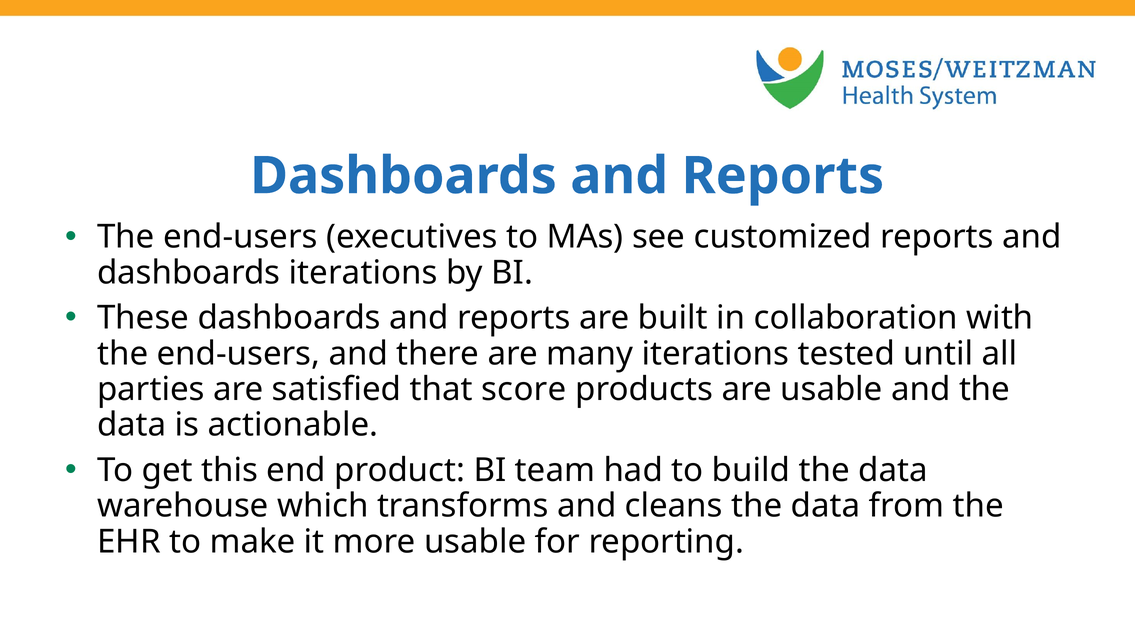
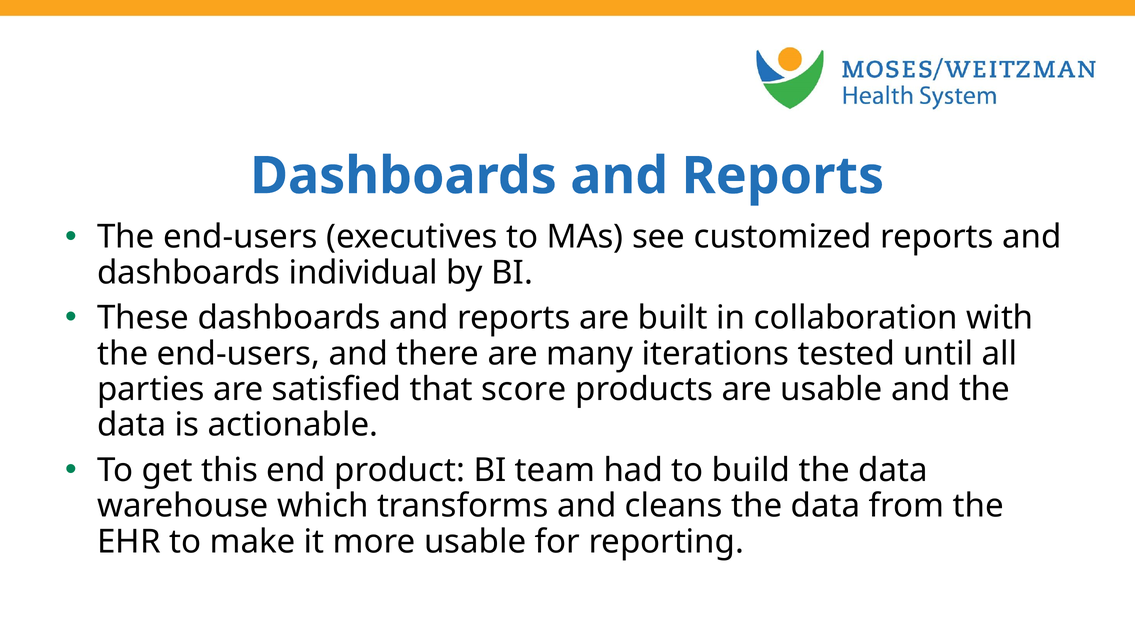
dashboards iterations: iterations -> individual (363, 273)
